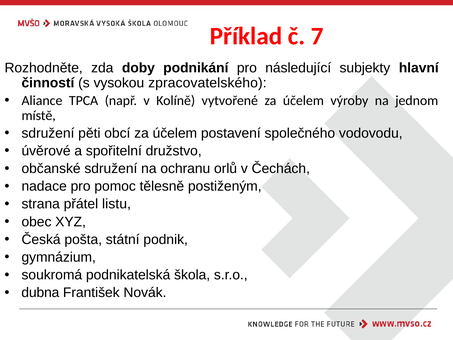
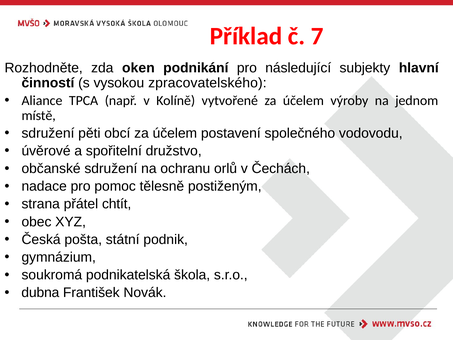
doby: doby -> oken (138, 68)
listu: listu -> chtít (117, 204)
